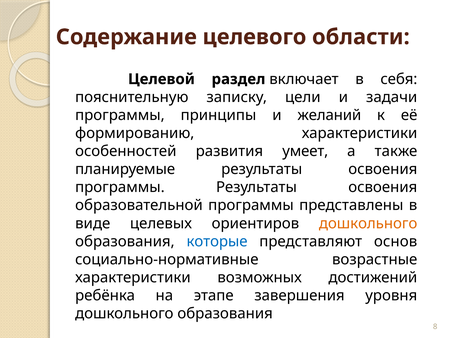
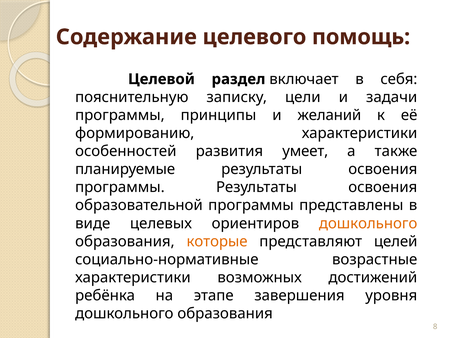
области: области -> помощь (361, 37)
которые colour: blue -> orange (217, 241)
основ: основ -> целей (396, 241)
